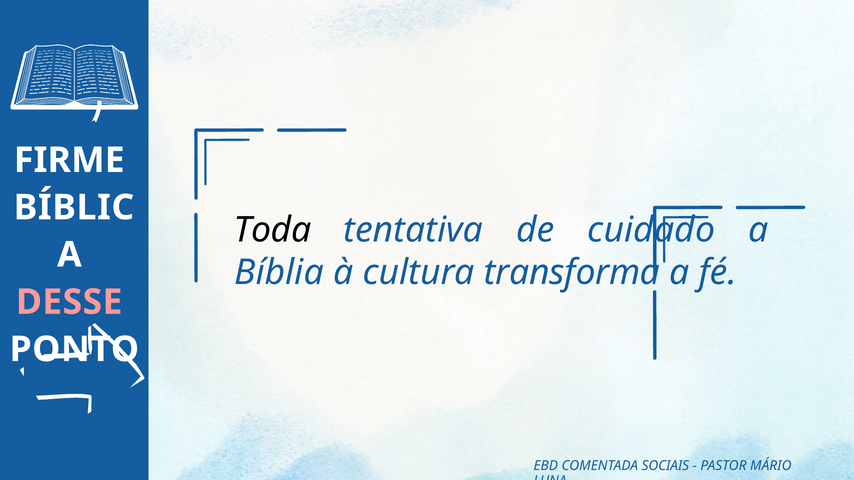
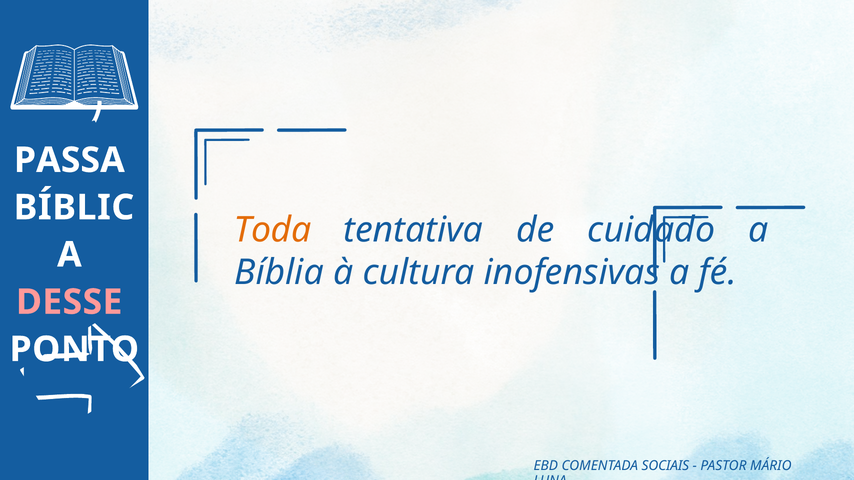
FIRME: FIRME -> PASSA (69, 160)
Toda colour: black -> orange (272, 230)
transforma: transforma -> inofensivas (572, 273)
